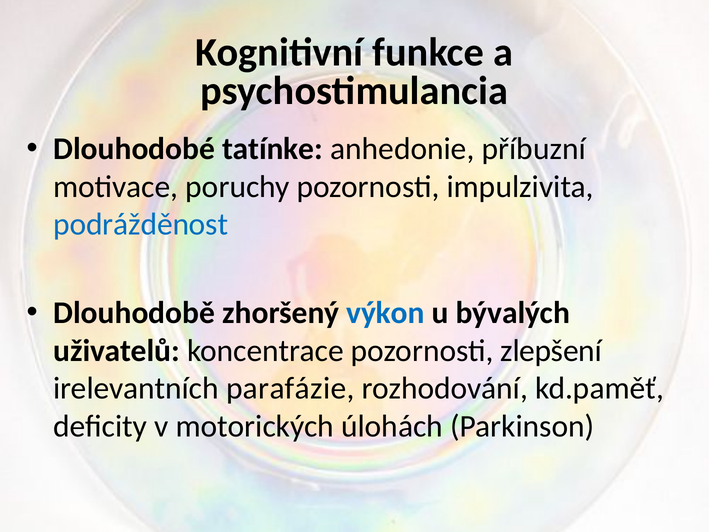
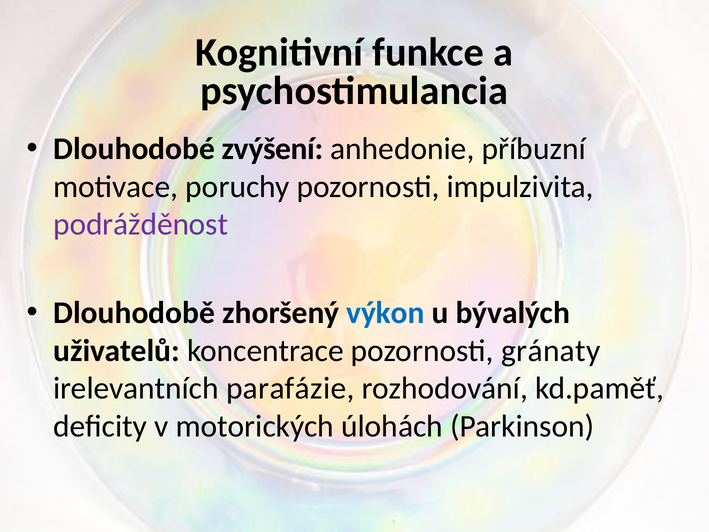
tatínke: tatínke -> zvýšení (273, 149)
podrážděnost colour: blue -> purple (141, 224)
zlepšení: zlepšení -> gránaty (551, 350)
